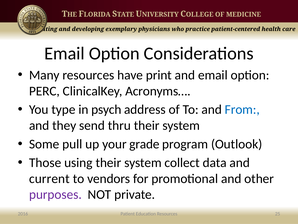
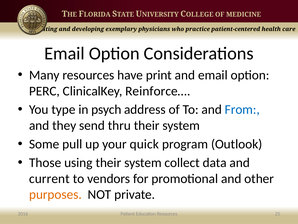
Acronyms…: Acronyms… -> Reinforce… (158, 91)
grade: grade -> quick (144, 144)
purposes colour: purple -> orange (55, 194)
